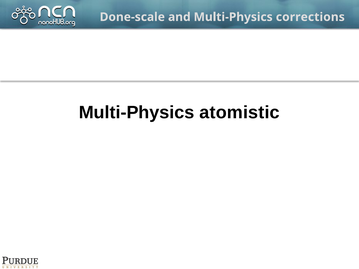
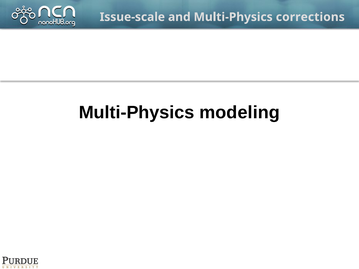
Done-scale: Done-scale -> Issue-scale (132, 17)
atomistic: atomistic -> modeling (240, 113)
